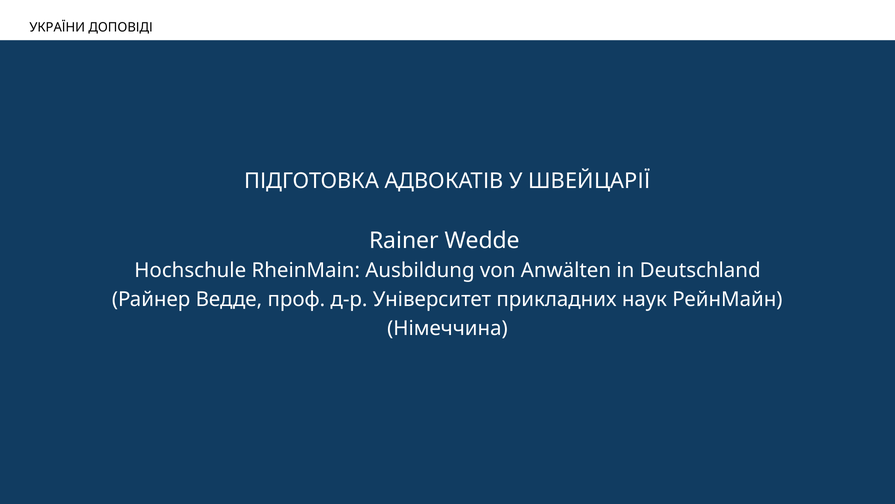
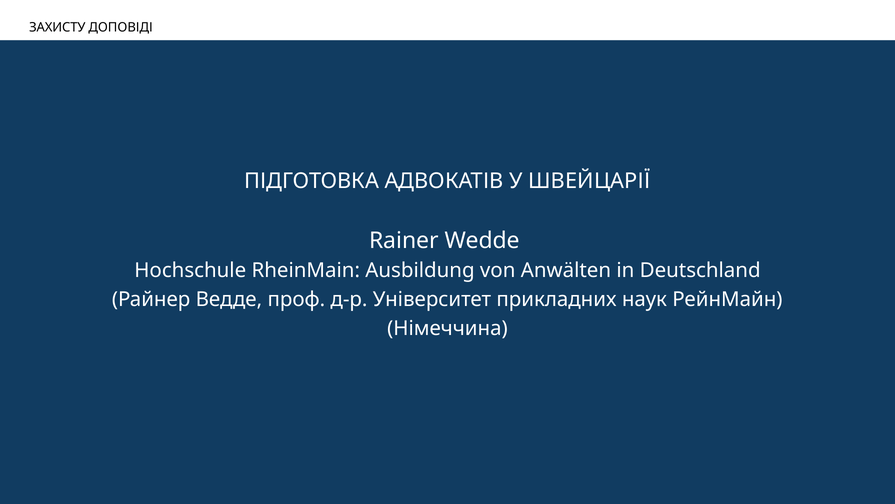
УКРАЇНИ: УКРАЇНИ -> ЗАХИСТУ (57, 27)
